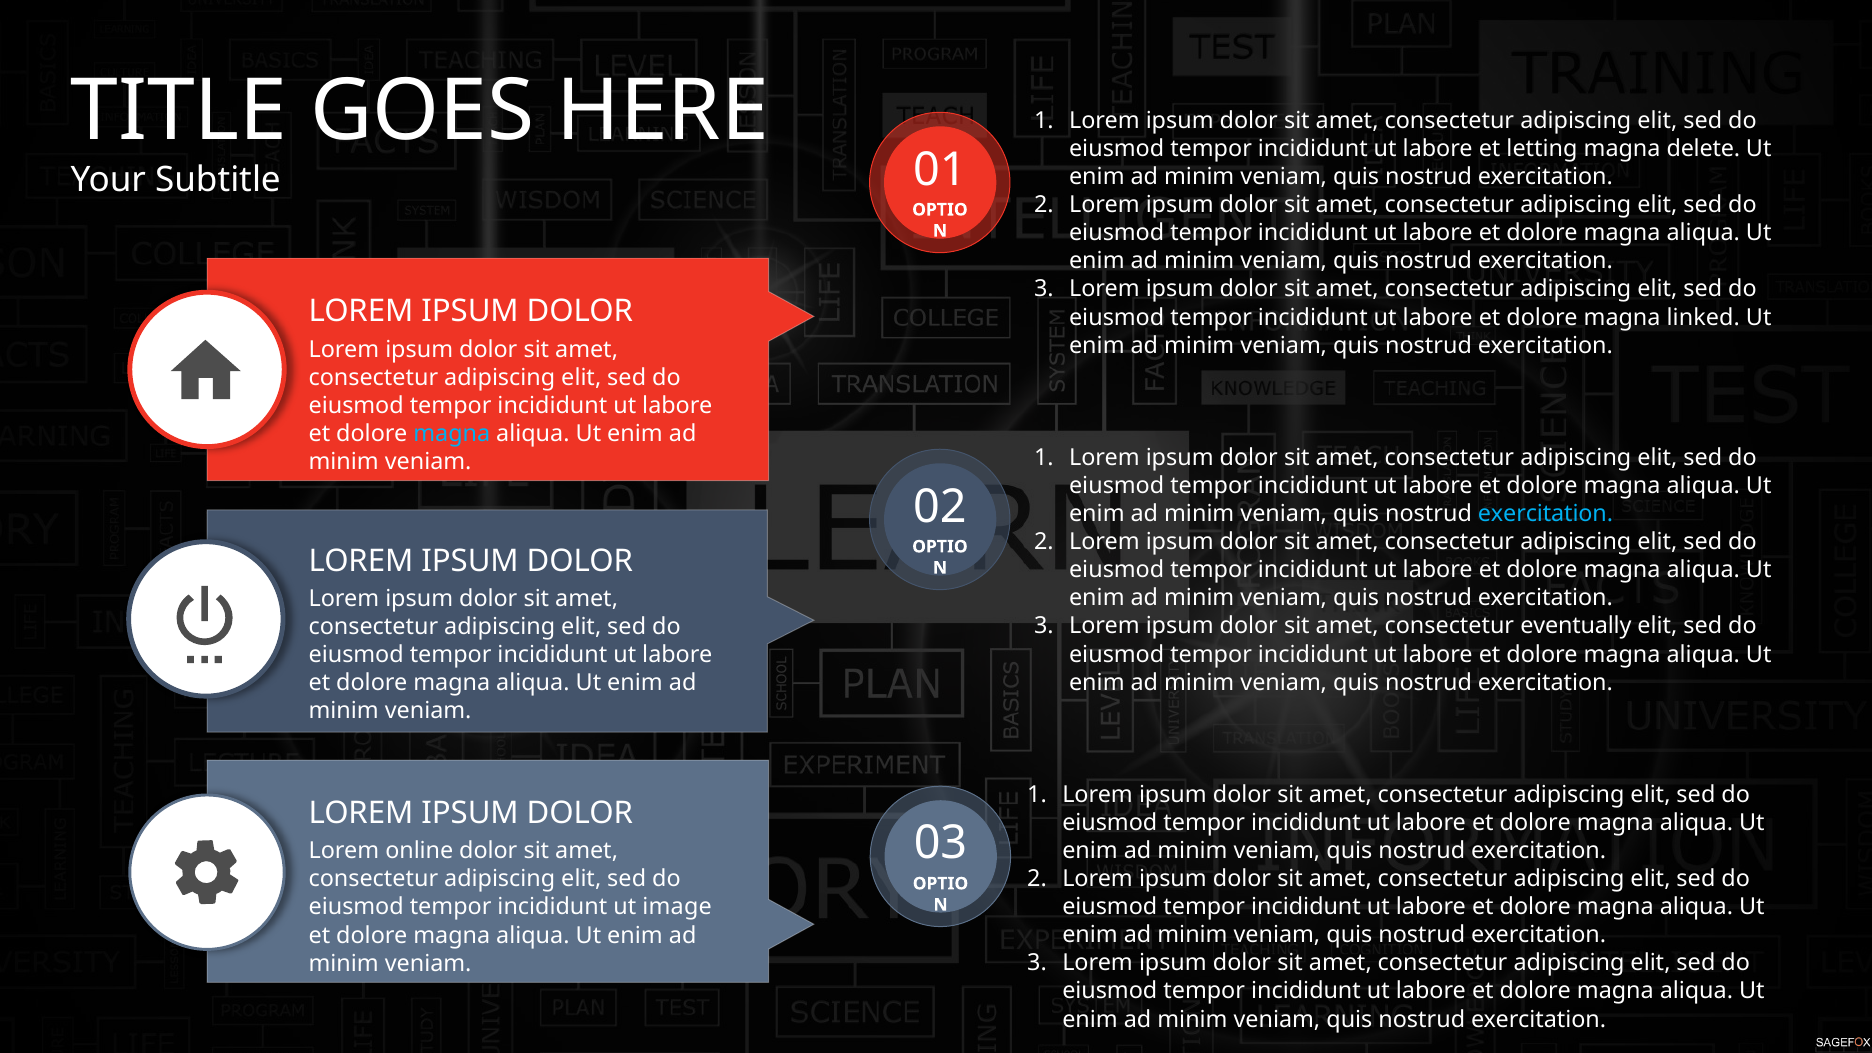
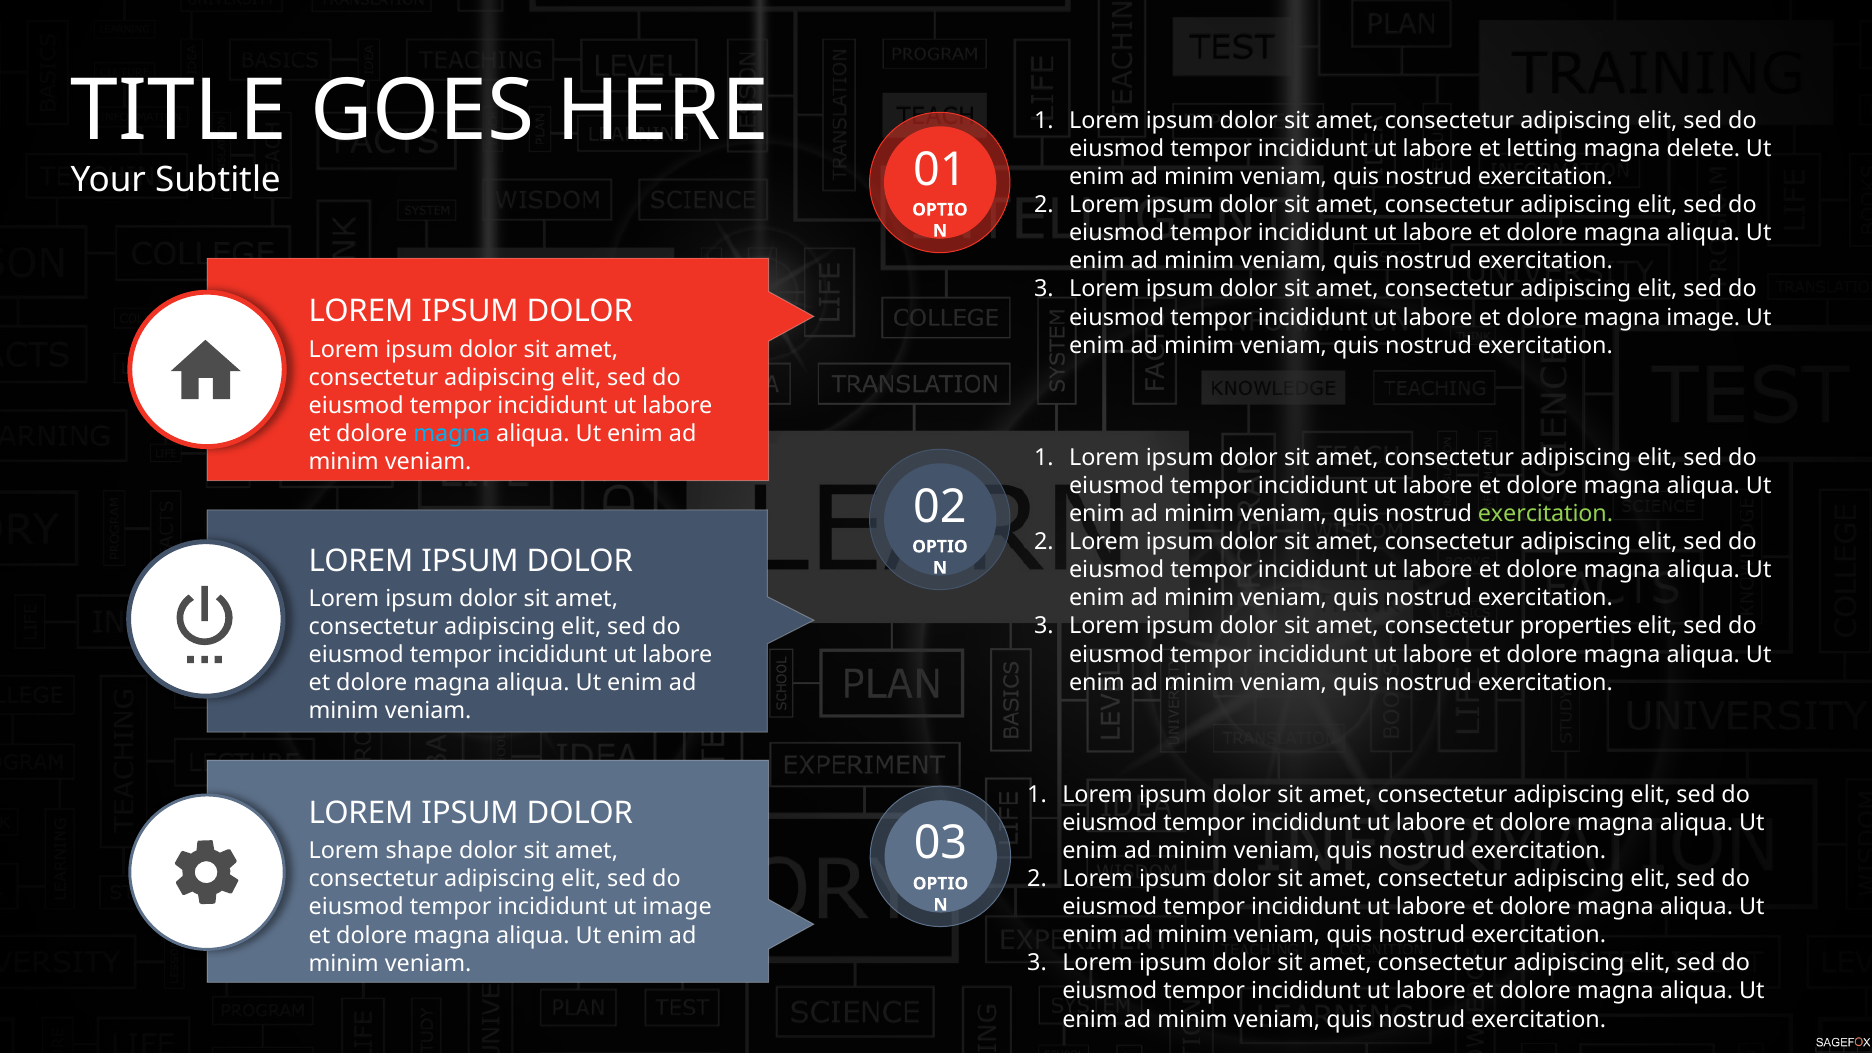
magna linked: linked -> image (1703, 317)
exercitation colour: light blue -> light green (1545, 514)
eventually: eventually -> properties (1576, 626)
online: online -> shape (419, 851)
